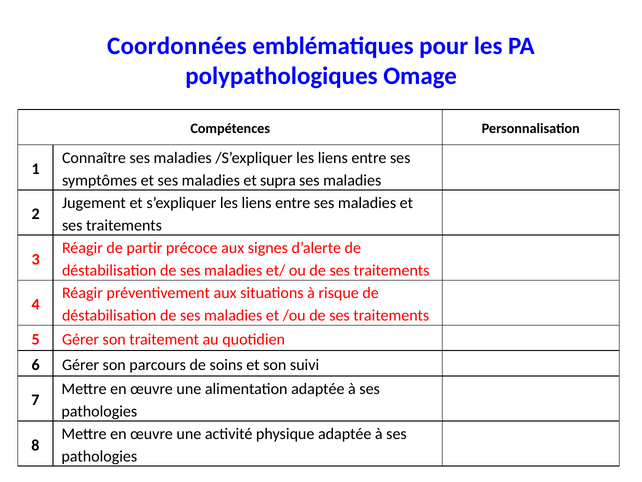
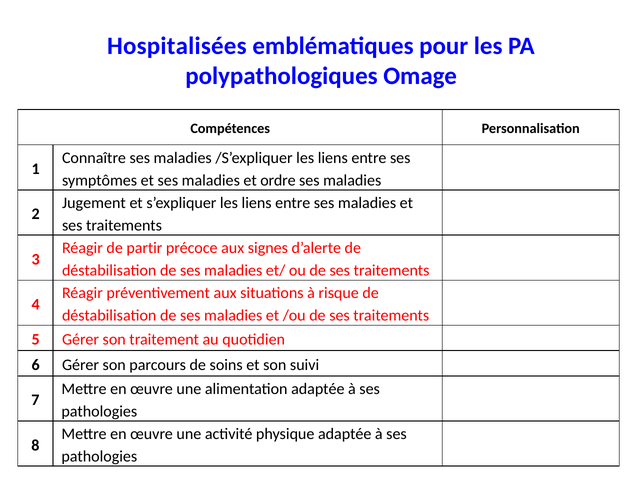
Coordonnées: Coordonnées -> Hospitalisées (177, 46)
supra: supra -> ordre (278, 180)
